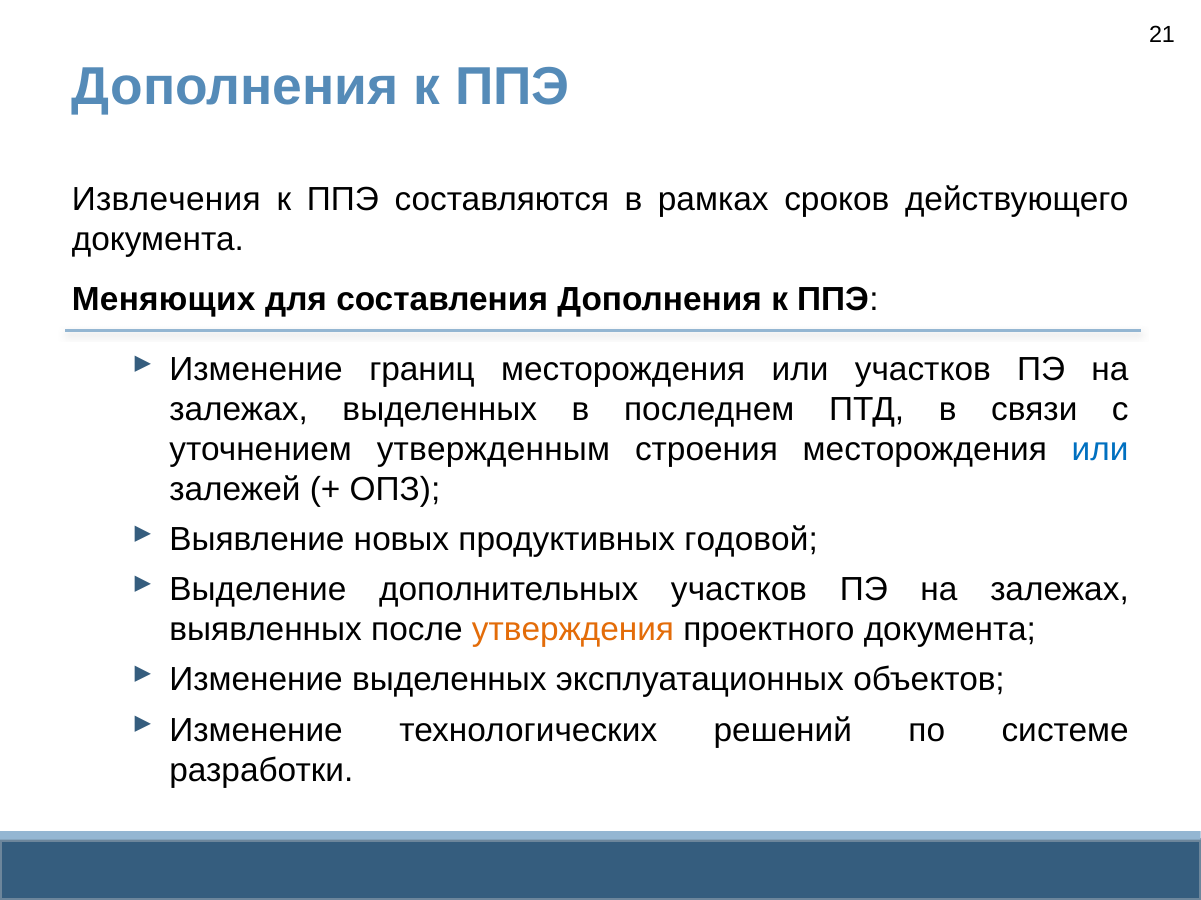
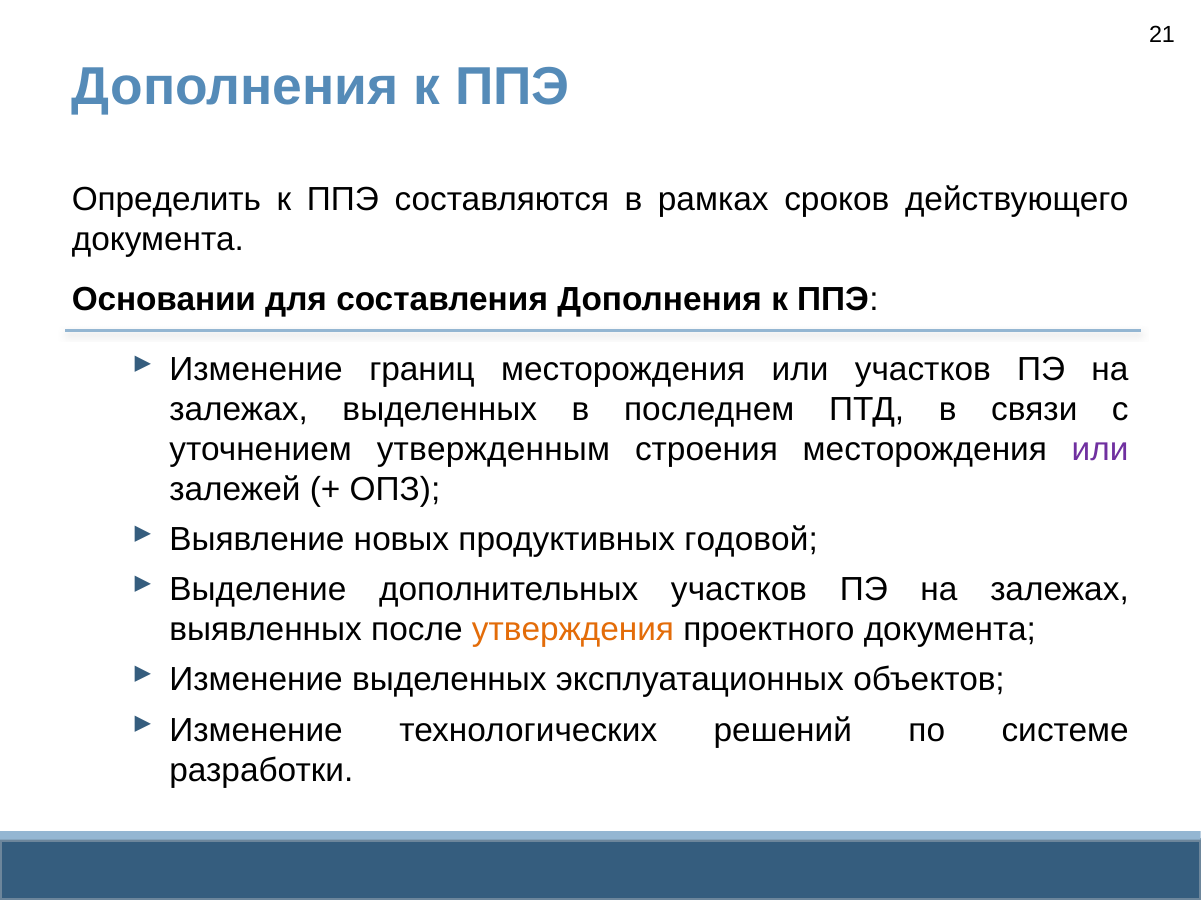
Извлечения: Извлечения -> Определить (166, 200)
Меняющих: Меняющих -> Основании (164, 300)
или colour: blue -> purple (1100, 450)
